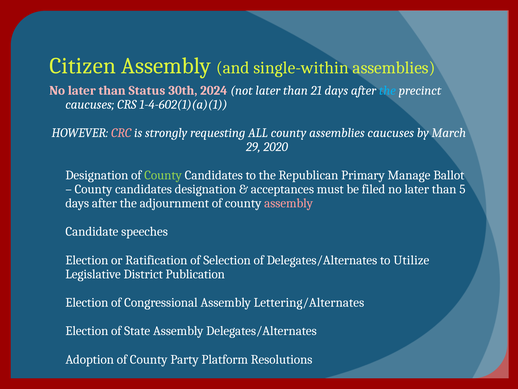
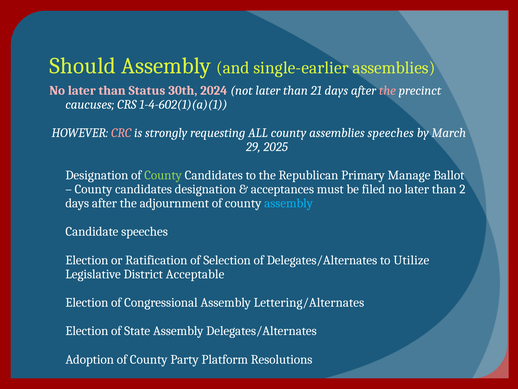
Citizen: Citizen -> Should (83, 66)
single-within: single-within -> single-earlier (301, 68)
the colour: light blue -> pink (387, 90)
assemblies caucuses: caucuses -> speeches (391, 133)
2020: 2020 -> 2025 (276, 147)
5: 5 -> 2 (462, 189)
assembly colour: pink -> light blue (289, 203)
Publication: Publication -> Acceptable (195, 274)
